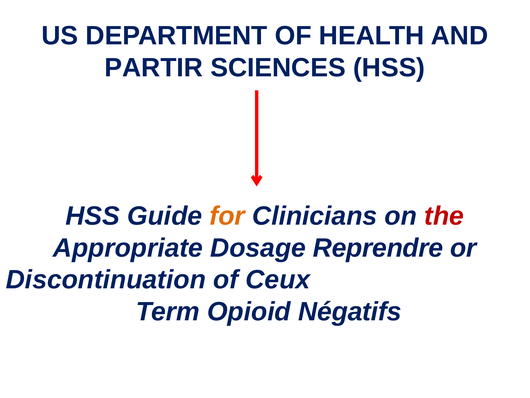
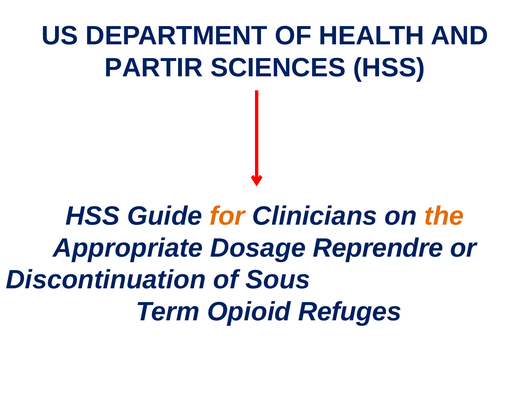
the colour: red -> orange (444, 216)
Ceux: Ceux -> Sous (278, 279)
Négatifs: Négatifs -> Refuges (350, 311)
